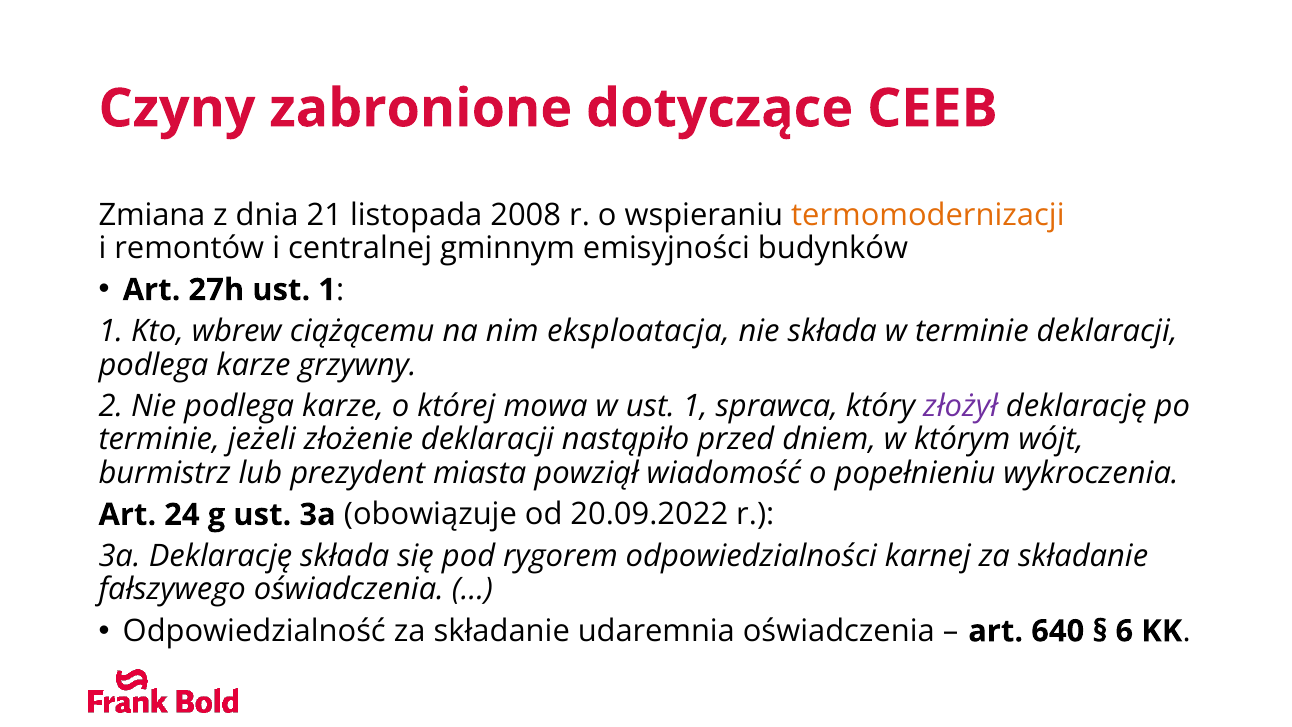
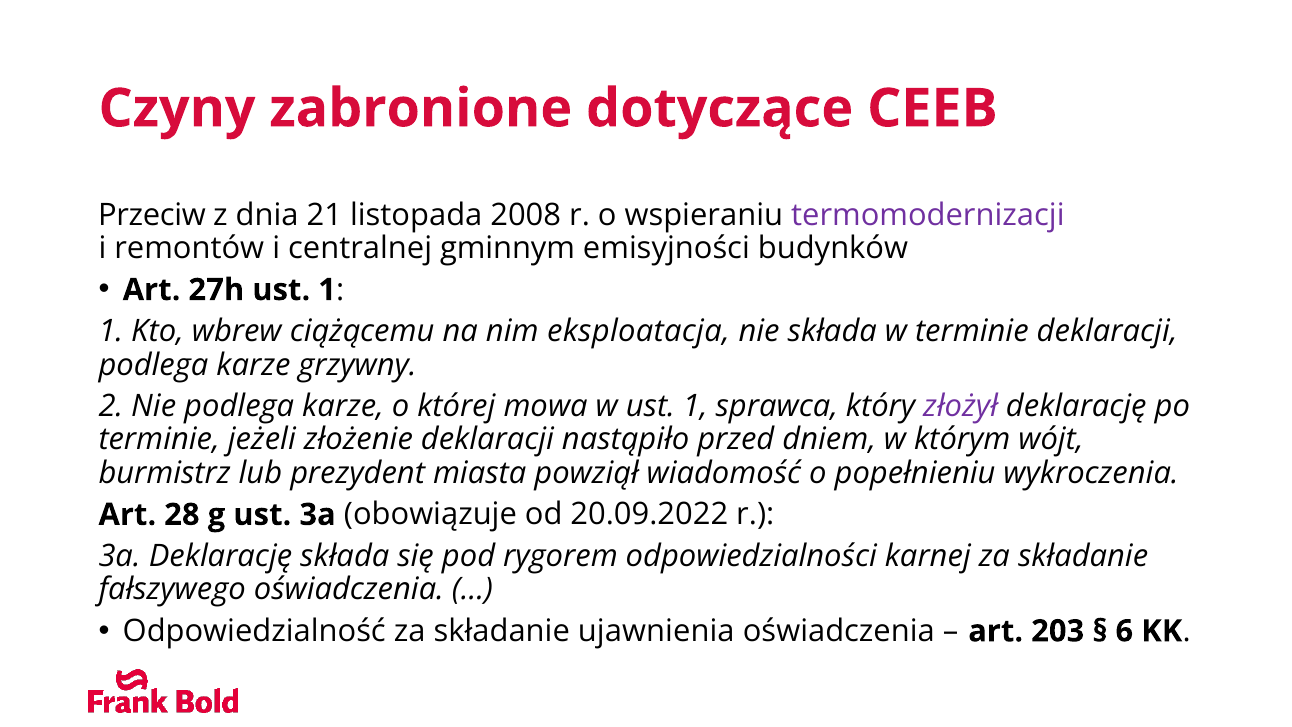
Zmiana: Zmiana -> Przeciw (152, 215)
termomodernizacji colour: orange -> purple (928, 215)
24: 24 -> 28 (182, 515)
udaremnia: udaremnia -> ujawnienia (656, 631)
640: 640 -> 203 (1058, 631)
